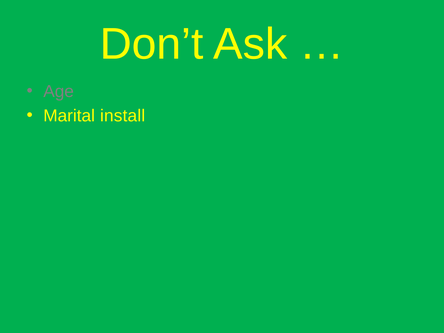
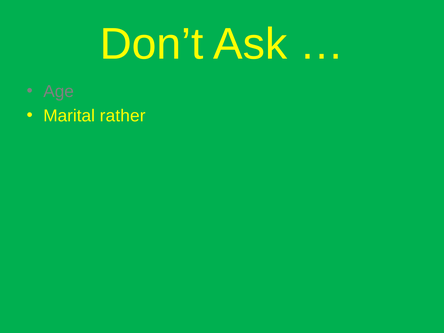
install: install -> rather (123, 116)
